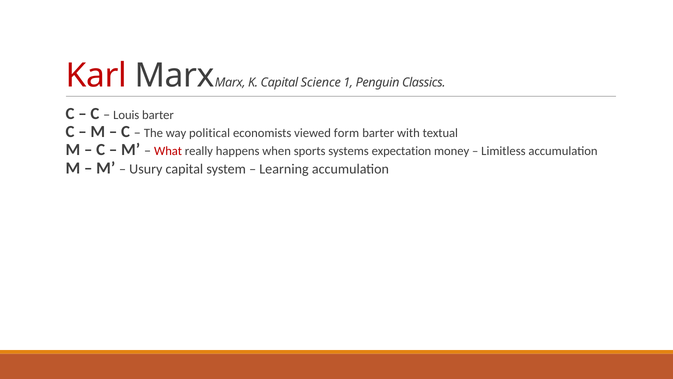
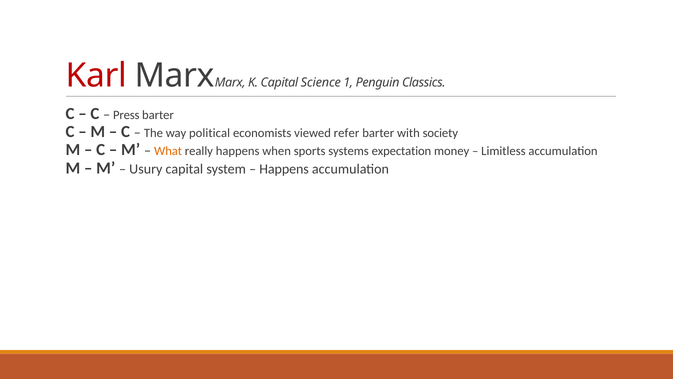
Louis: Louis -> Press (126, 115)
form: form -> refer (347, 133)
textual: textual -> society (440, 133)
What colour: red -> orange (168, 151)
Learning: Learning -> Happens (284, 169)
